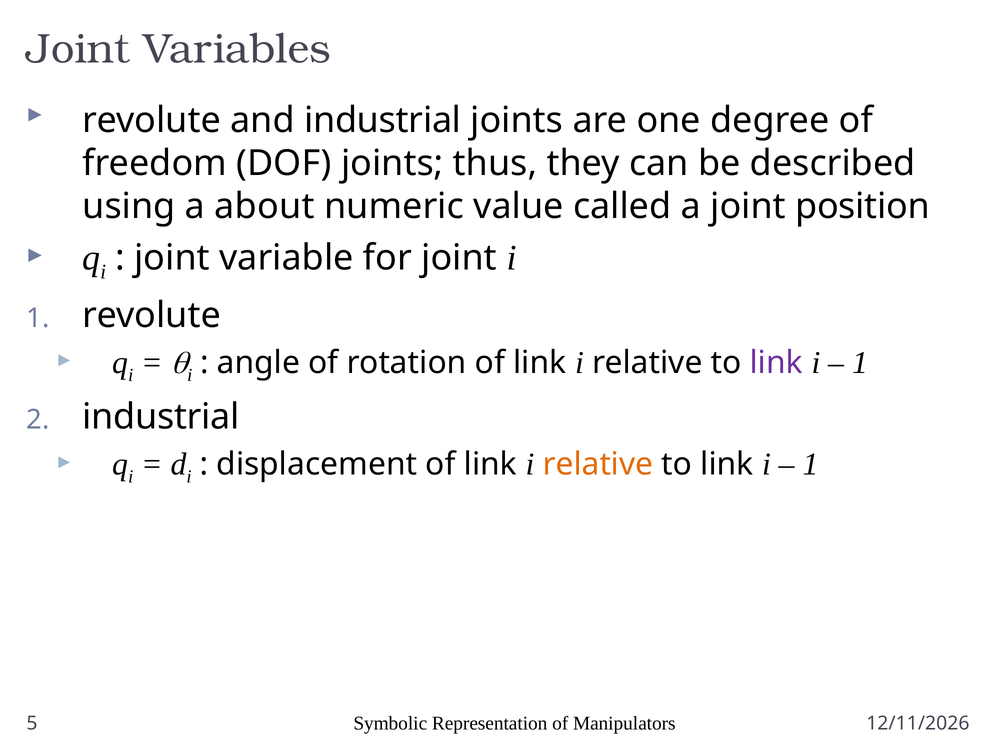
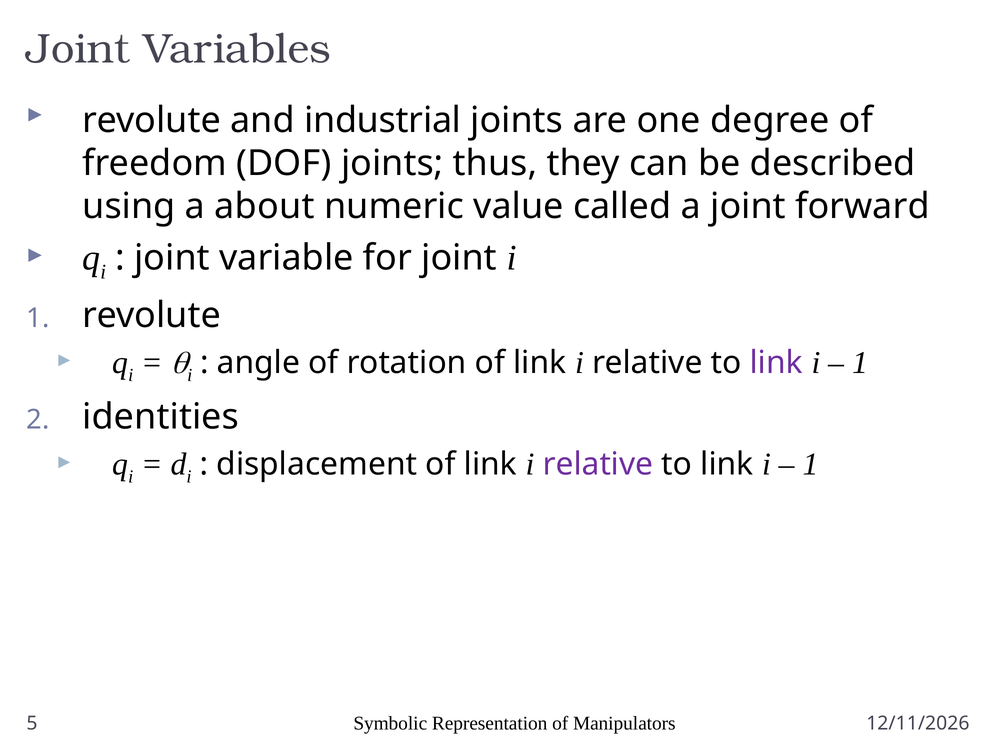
position: position -> forward (862, 207)
industrial: industrial -> identities (161, 417)
relative colour: orange -> purple (598, 464)
